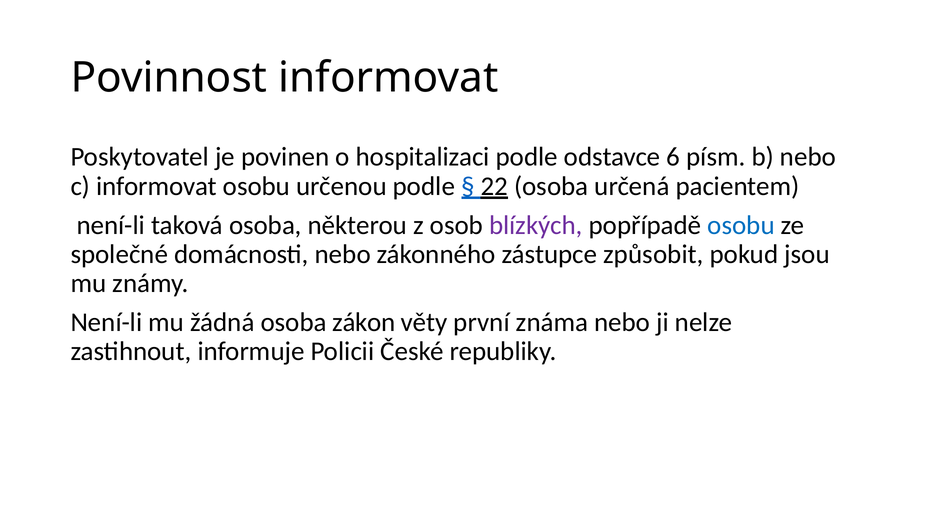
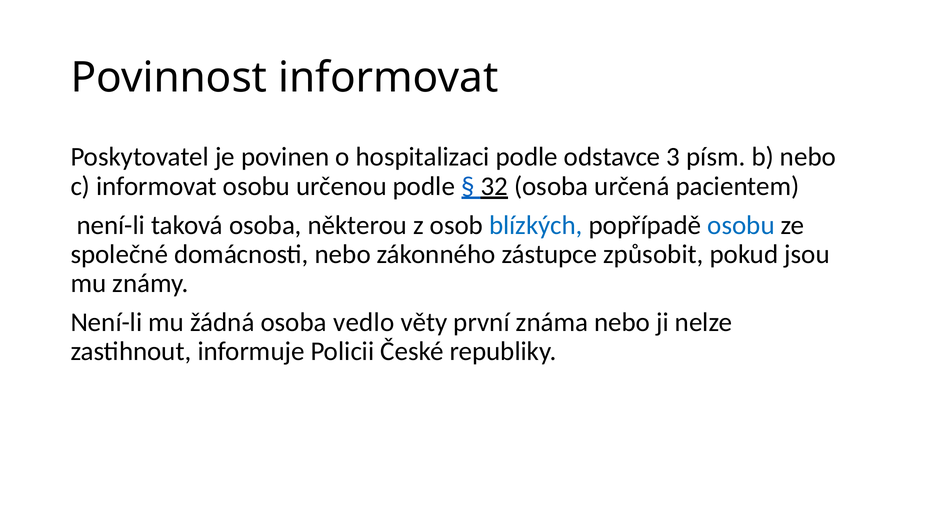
6: 6 -> 3 (673, 157)
22: 22 -> 32 (494, 186)
blízkých colour: purple -> blue (536, 225)
zákon: zákon -> vedlo (364, 322)
